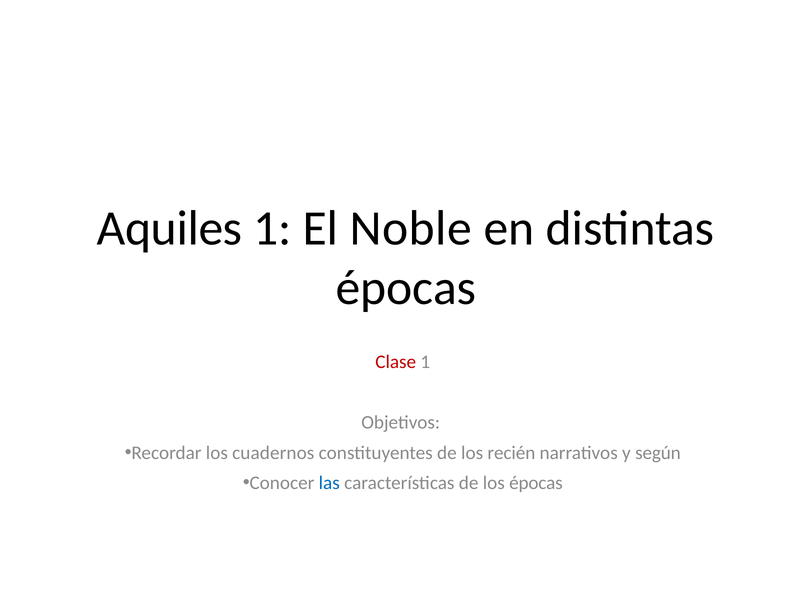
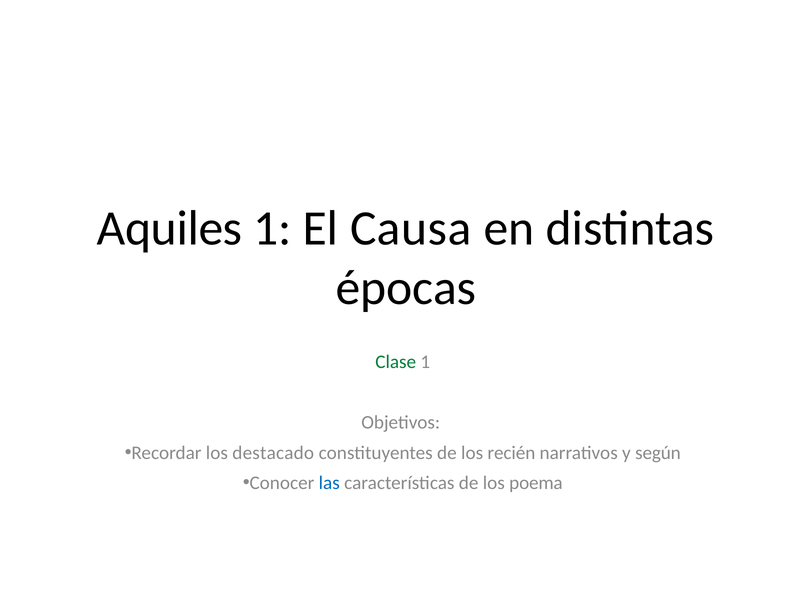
Noble: Noble -> Causa (411, 228)
Clase colour: red -> green (396, 362)
cuadernos: cuadernos -> destacado (273, 453)
los épocas: épocas -> poema (536, 483)
